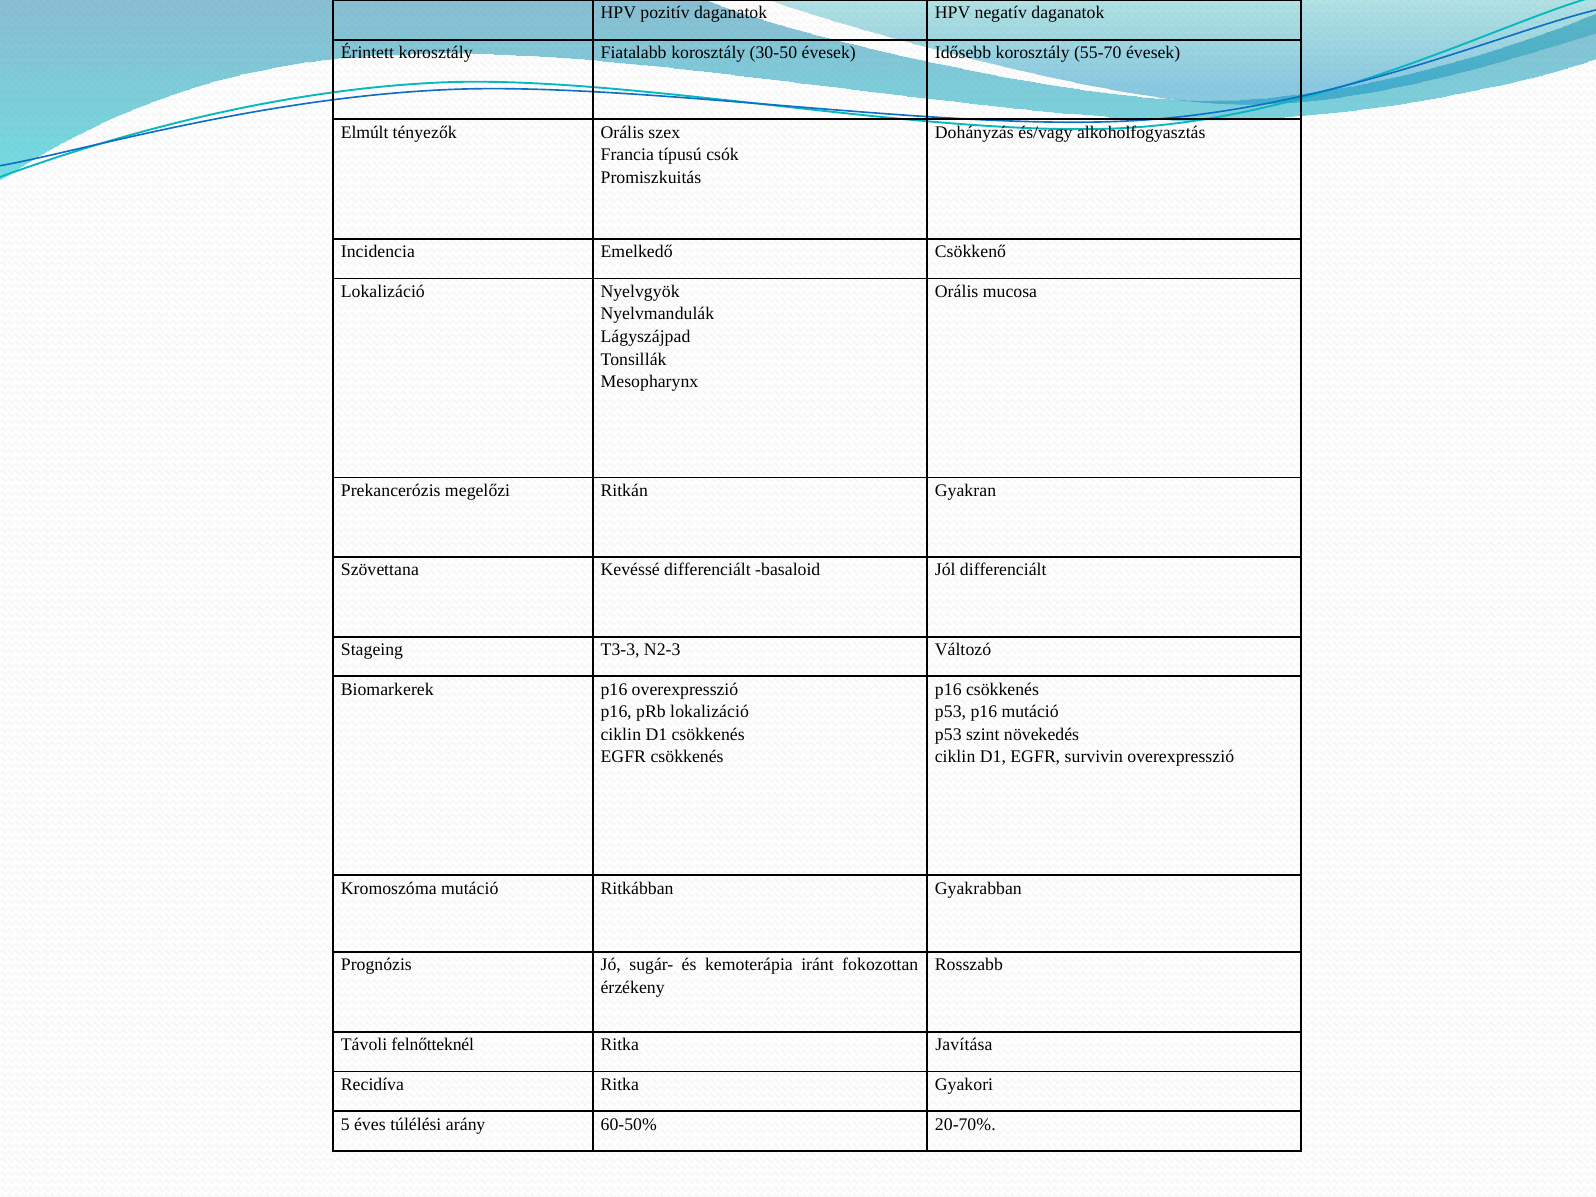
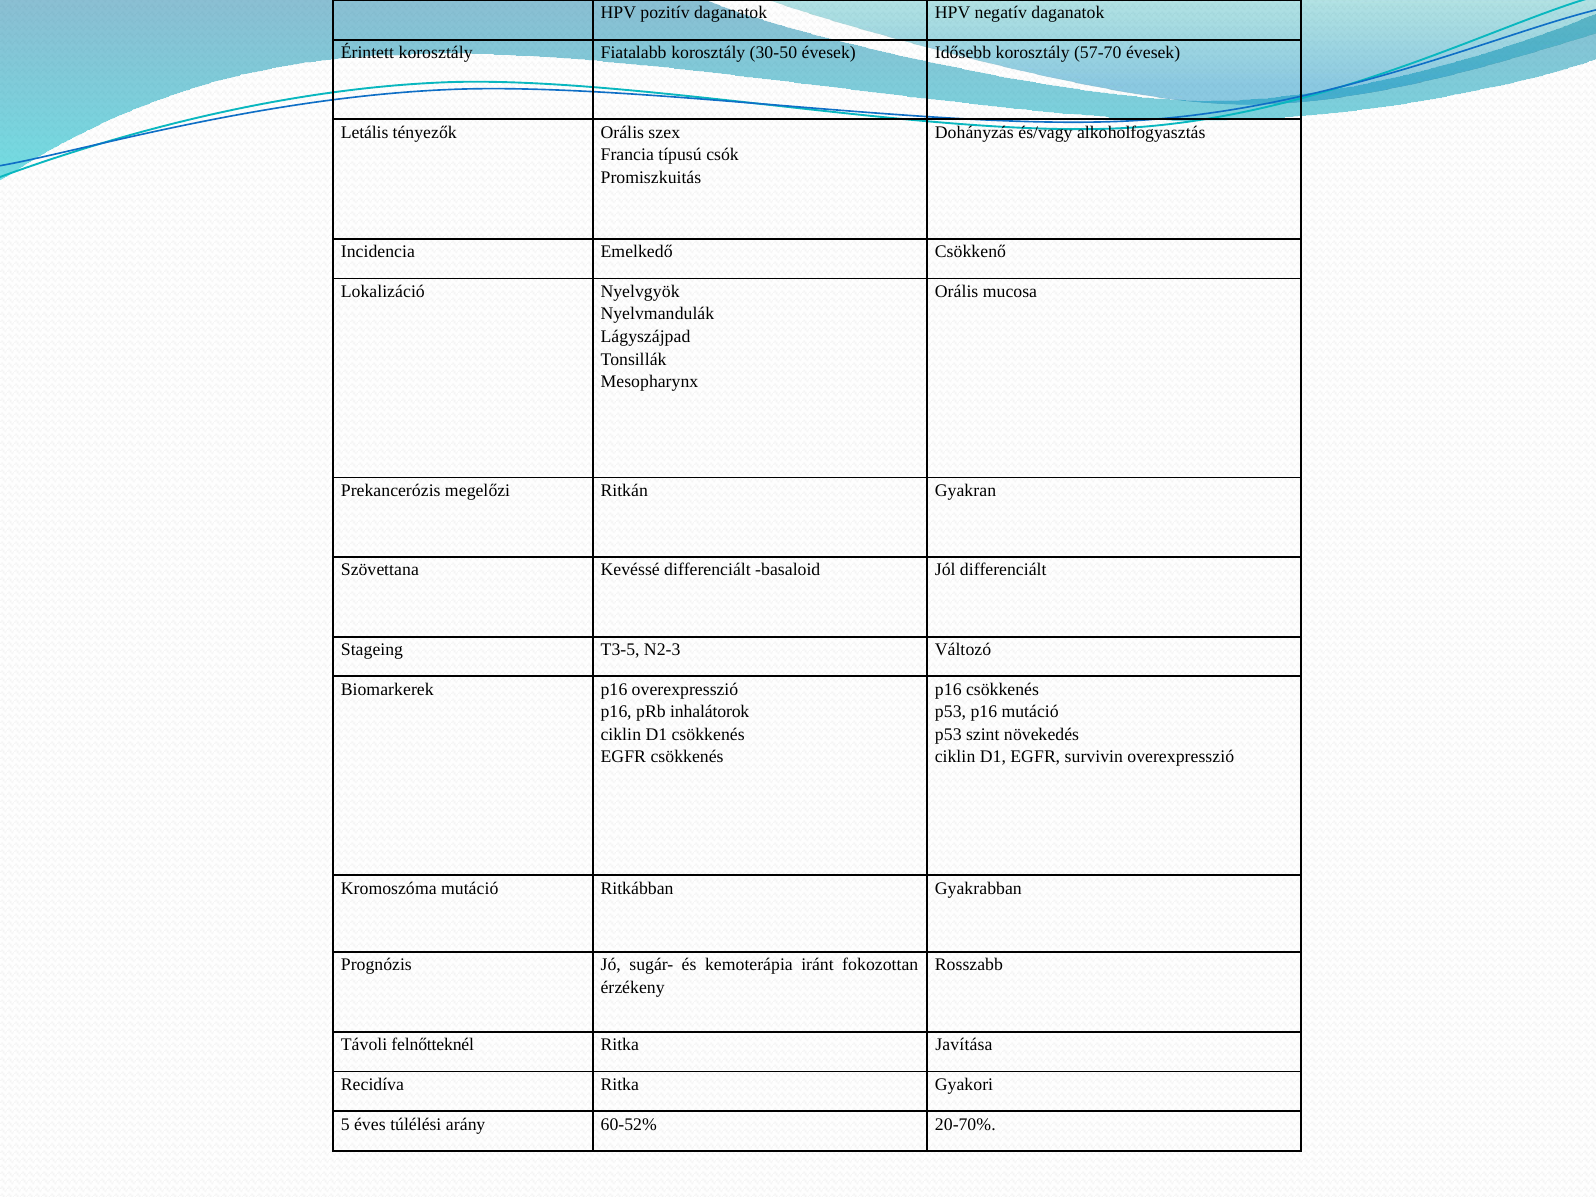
55-70: 55-70 -> 57-70 (1098, 53)
Elmúlt: Elmúlt -> Letális (365, 132)
T3-3: T3-3 -> T3-5 (620, 650)
pRb lokalizáció: lokalizáció -> inhalátorok (710, 712)
60-50%: 60-50% -> 60-52% (629, 1124)
